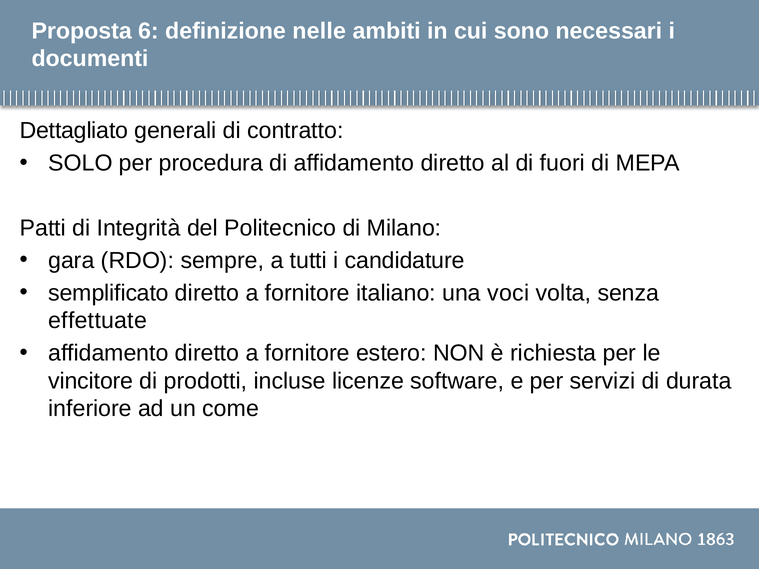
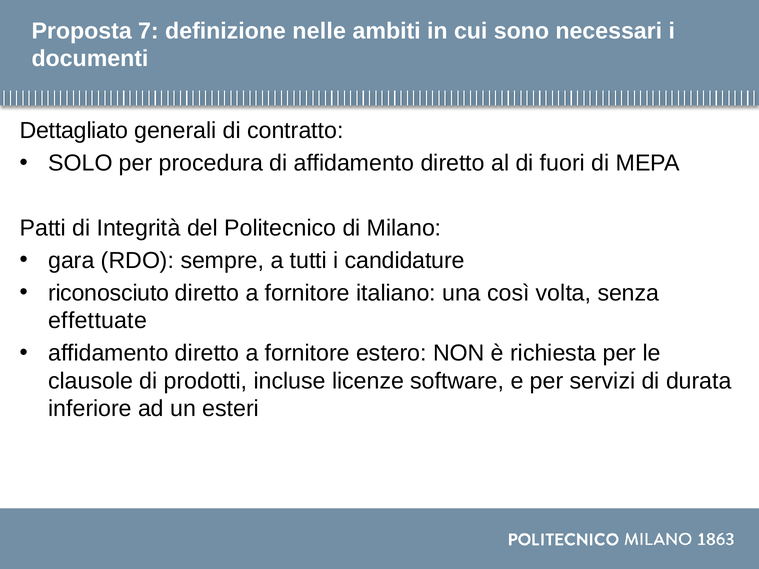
6: 6 -> 7 (148, 31)
semplificato: semplificato -> riconosciuto (109, 293)
voci: voci -> così (508, 293)
vincitore: vincitore -> clausole (91, 381)
come: come -> esteri (231, 409)
